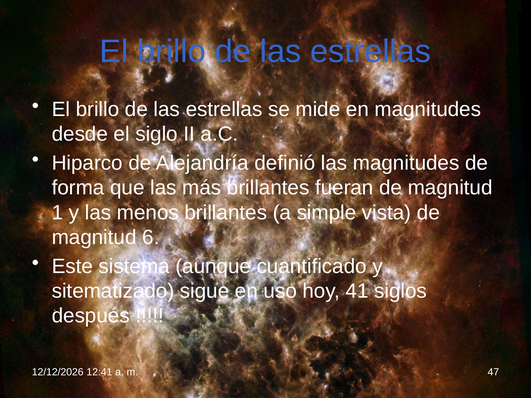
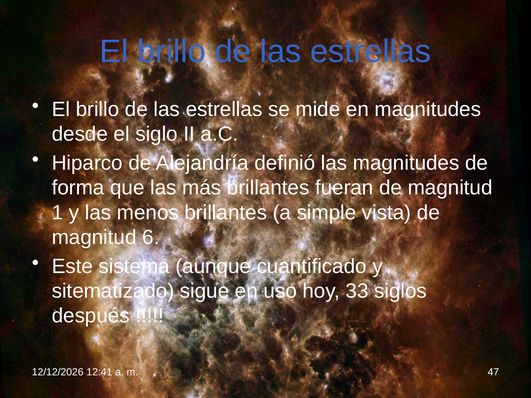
41: 41 -> 33 (357, 291)
